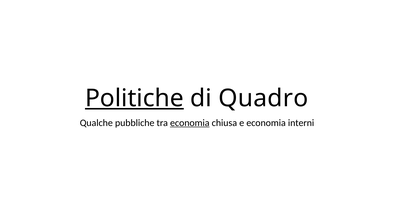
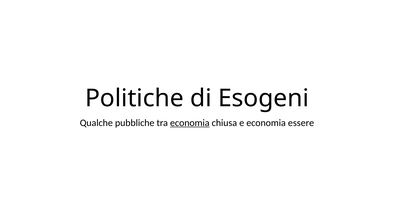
Politiche underline: present -> none (134, 98)
Quadro: Quadro -> Esogeni (263, 98)
interni: interni -> essere (301, 123)
